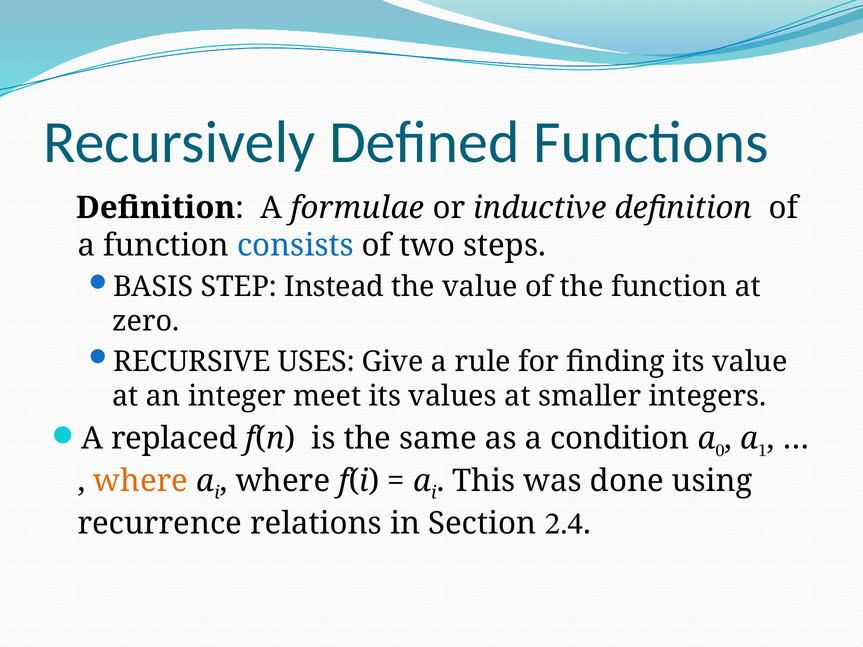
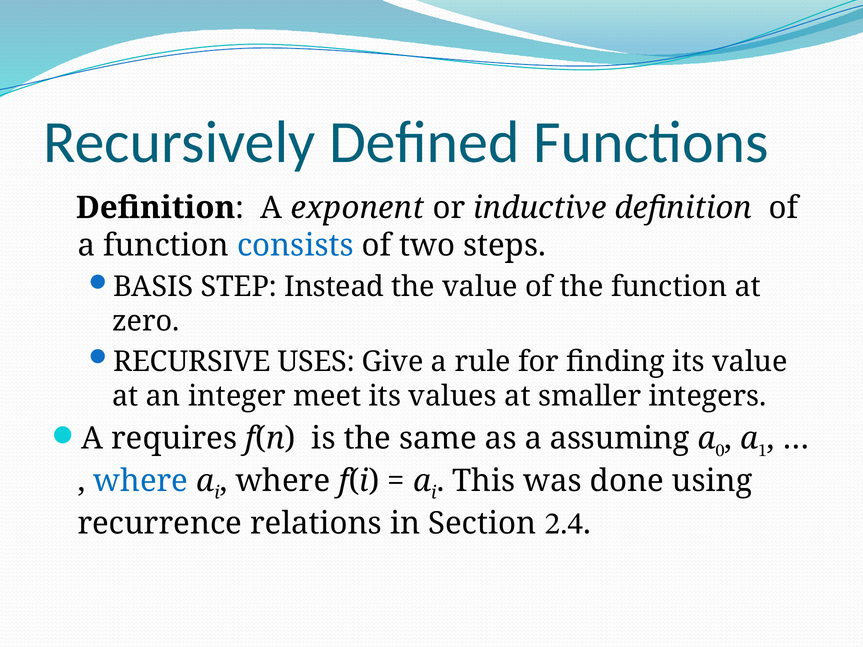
formulae: formulae -> exponent (357, 208)
replaced: replaced -> requires (174, 439)
condition: condition -> assuming (620, 439)
where colour: orange -> blue (141, 481)
